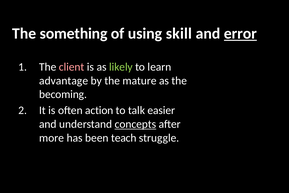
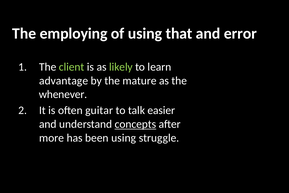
something: something -> employing (74, 34)
skill: skill -> that (179, 34)
error underline: present -> none (240, 34)
client colour: pink -> light green (72, 67)
becoming: becoming -> whenever (63, 94)
action: action -> guitar (99, 110)
been teach: teach -> using (124, 138)
